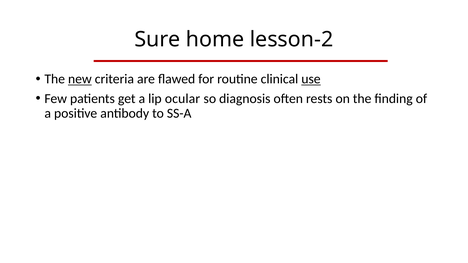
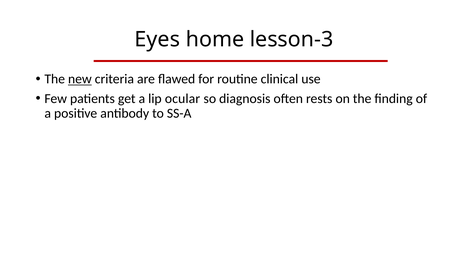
Sure: Sure -> Eyes (157, 39)
lesson-2: lesson-2 -> lesson-3 (292, 39)
use underline: present -> none (311, 79)
